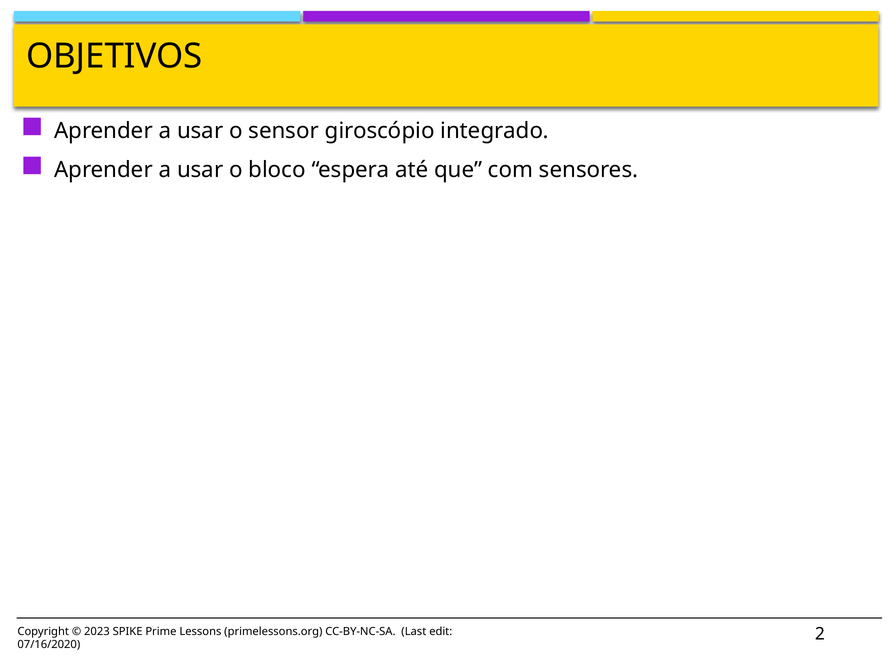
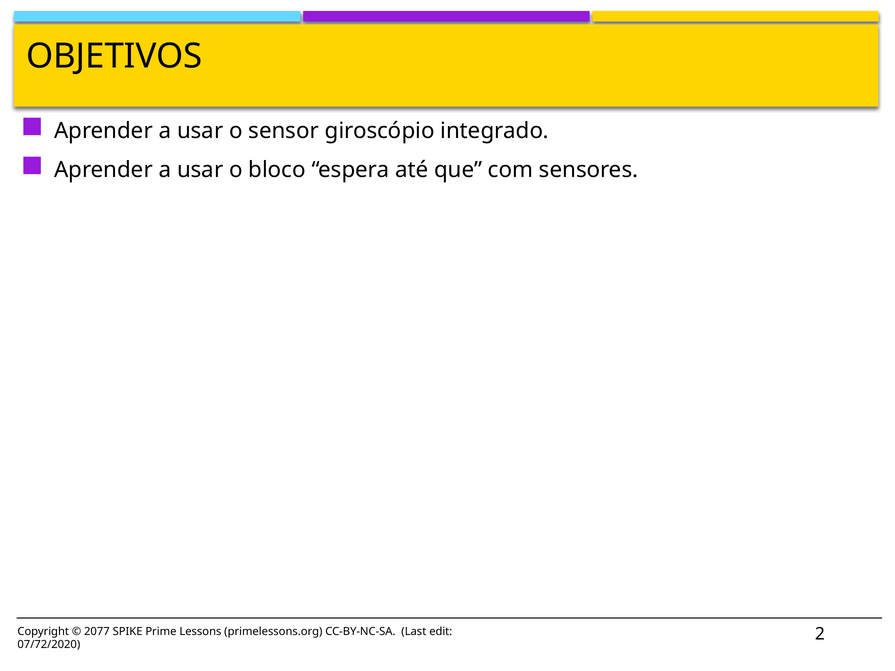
2023: 2023 -> 2077 (97, 632)
07/16/2020: 07/16/2020 -> 07/72/2020 (49, 645)
